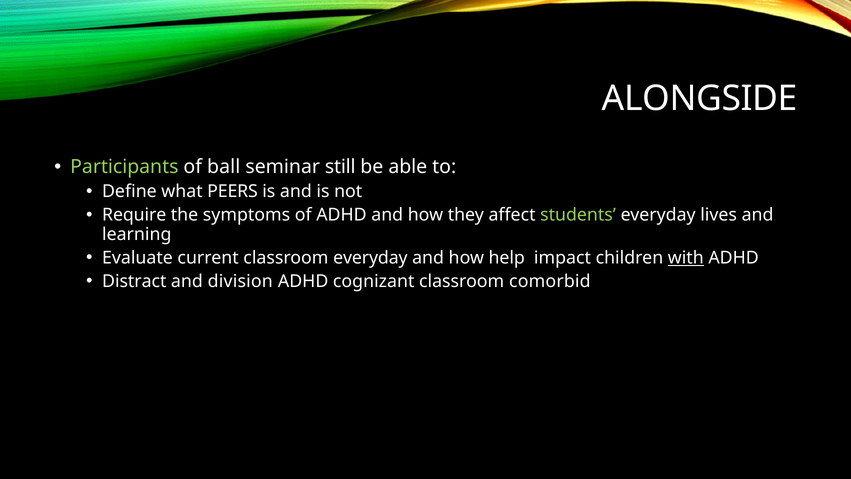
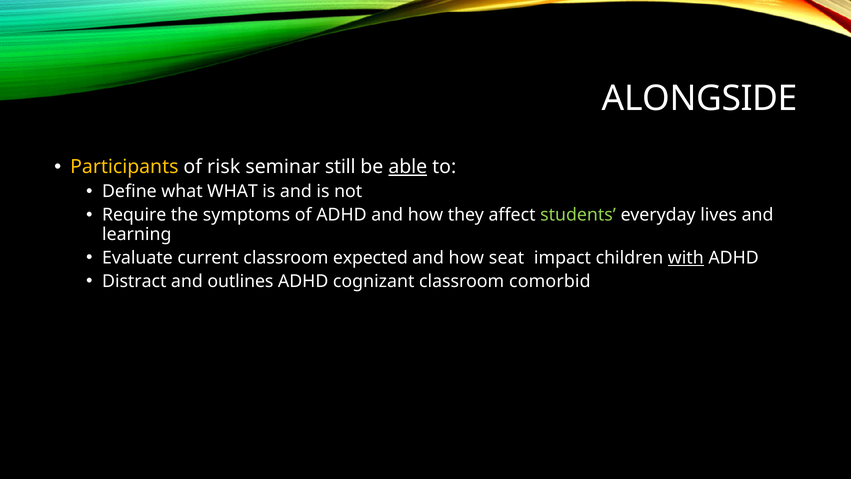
Participants colour: light green -> yellow (124, 167)
ball: ball -> risk (224, 167)
able underline: none -> present (408, 167)
what PEERS: PEERS -> WHAT (233, 191)
classroom everyday: everyday -> expected (370, 258)
help: help -> seat (507, 258)
division: division -> outlines (240, 281)
